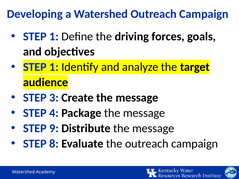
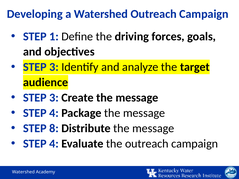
1: 1 -> 3 (54, 67)
9: 9 -> 8 (54, 128)
8: 8 -> 4 (54, 144)
